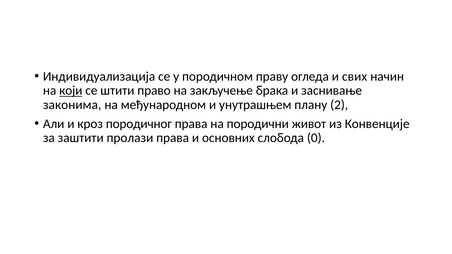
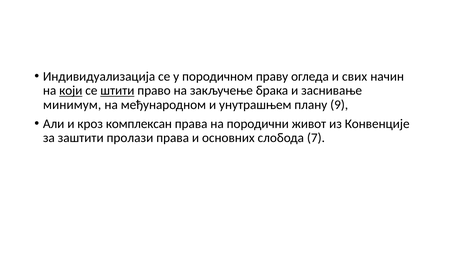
штити underline: none -> present (117, 91)
законима: законима -> минимум (72, 105)
2: 2 -> 9 (339, 105)
породичног: породичног -> комплексан (139, 124)
0: 0 -> 7 (316, 138)
